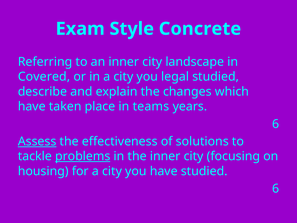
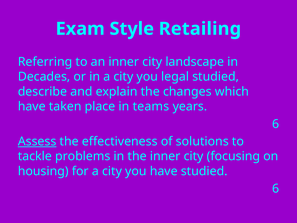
Concrete: Concrete -> Retailing (200, 29)
Covered: Covered -> Decades (44, 77)
problems underline: present -> none (83, 156)
